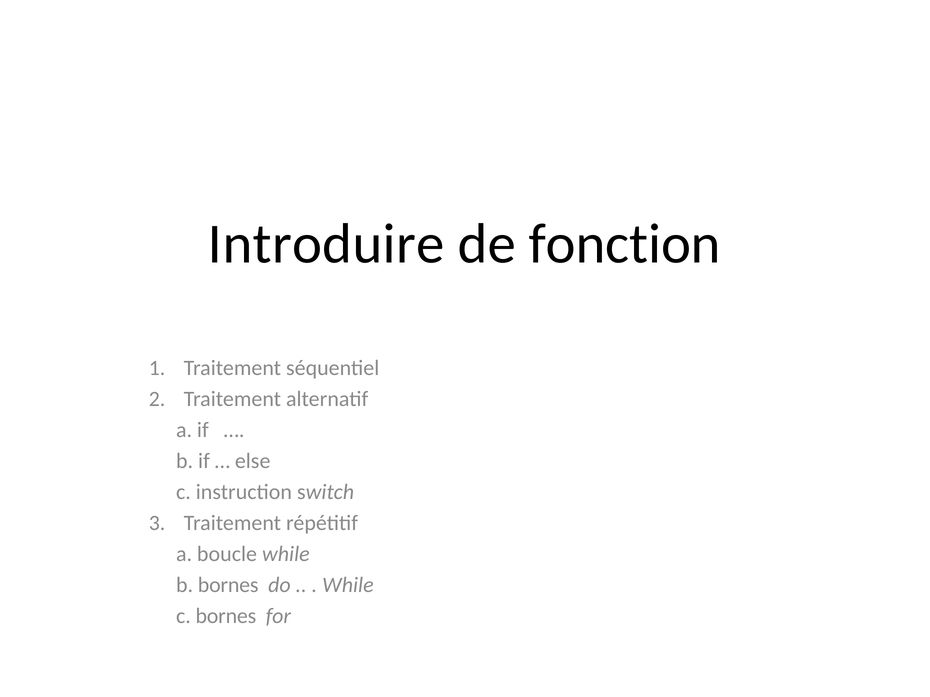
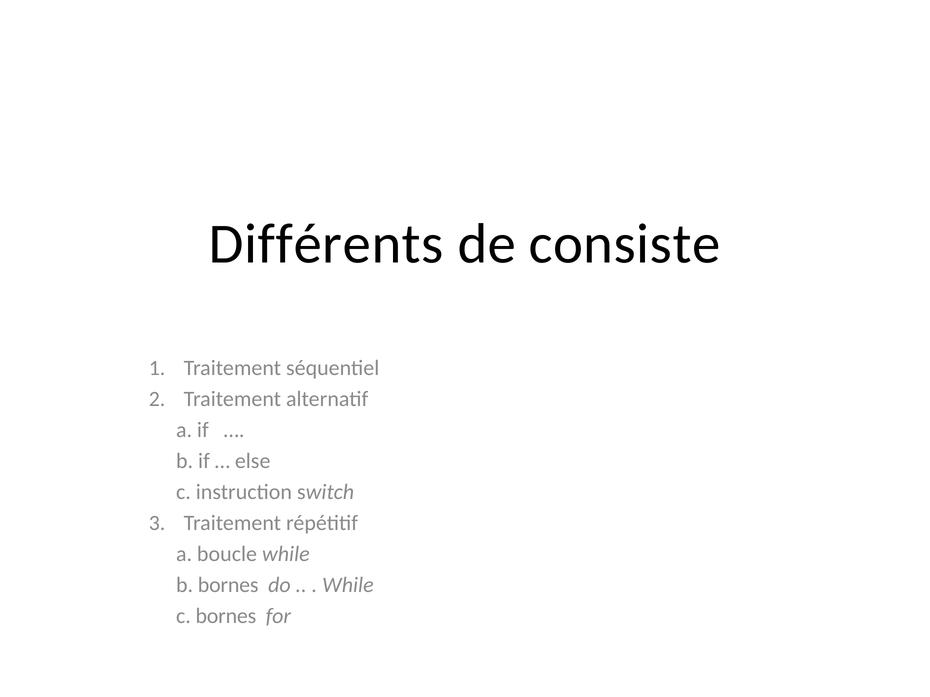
Introduire: Introduire -> Différents (326, 244)
fonction: fonction -> consiste (624, 244)
